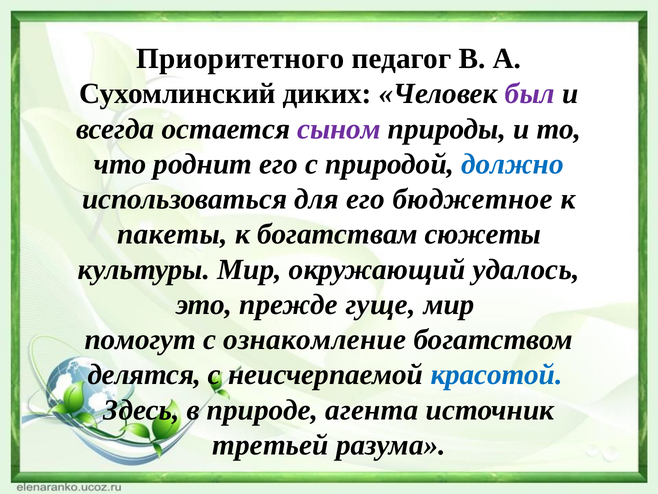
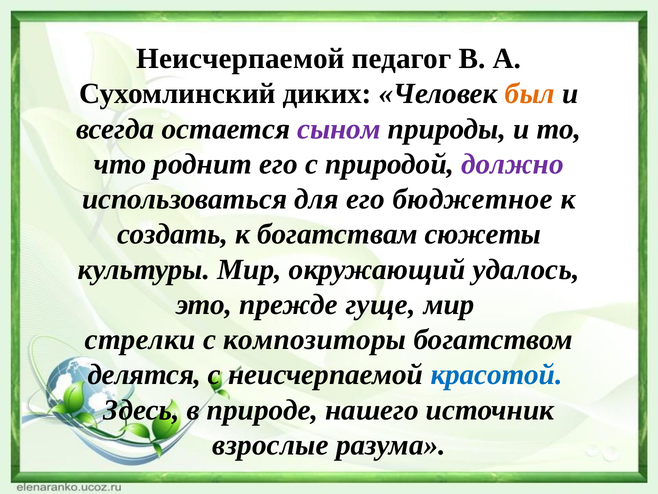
Приоритетного: Приоритетного -> Неисчерпаемой (240, 59)
был colour: purple -> orange (530, 94)
должно colour: blue -> purple (513, 164)
пакеты: пакеты -> создать (173, 234)
помогут: помогут -> стрелки (140, 339)
ознакомление: ознакомление -> композиторы (315, 339)
агента: агента -> нашего (372, 410)
третьей: третьей -> взрослые (270, 445)
